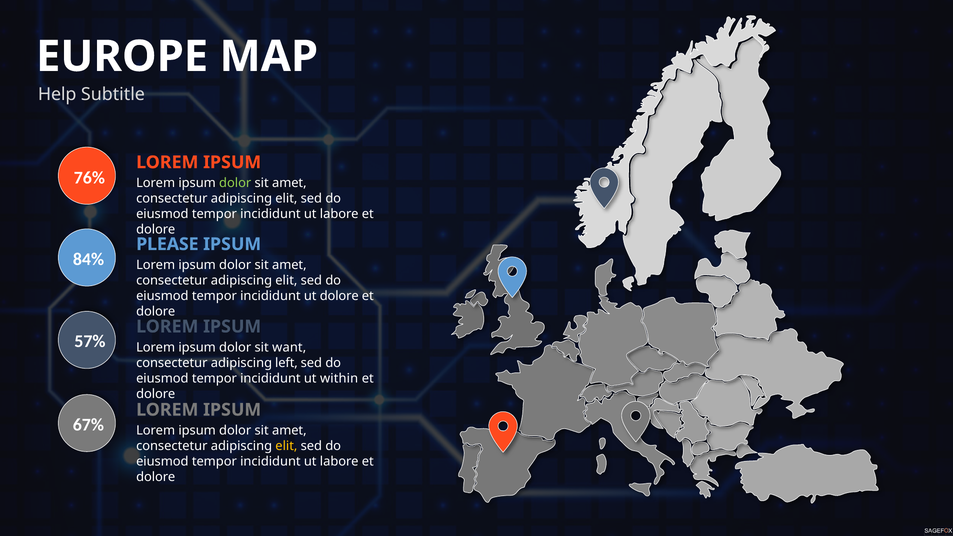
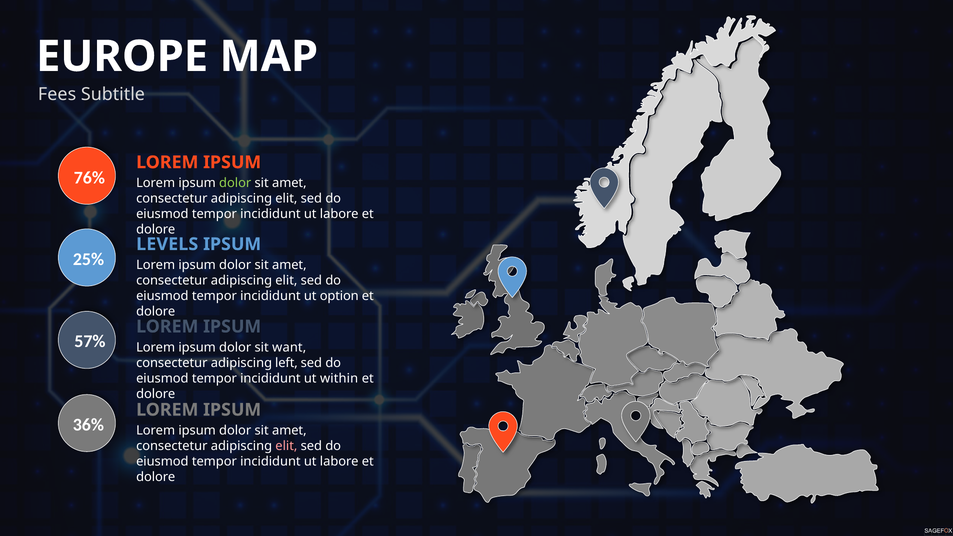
Help: Help -> Fees (57, 95)
PLEASE: PLEASE -> LEVELS (167, 244)
84%: 84% -> 25% (88, 260)
ut dolore: dolore -> option (339, 296)
67%: 67% -> 36% (88, 425)
elit colour: yellow -> pink (286, 446)
